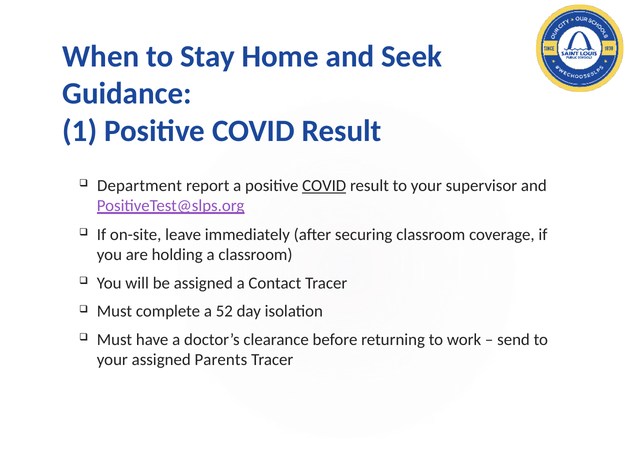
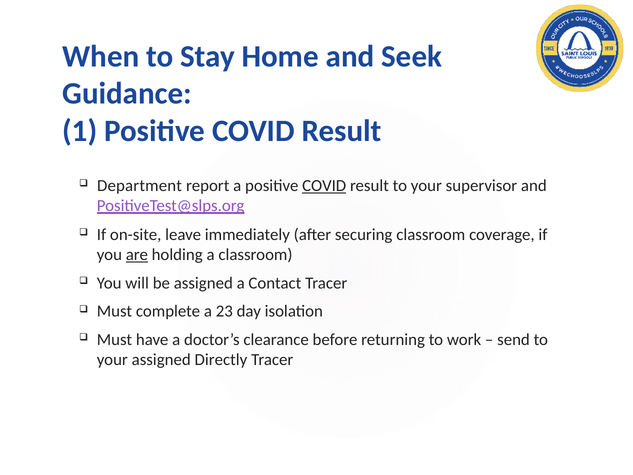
are underline: none -> present (137, 255)
52: 52 -> 23 (224, 311)
Parents: Parents -> Directly (221, 360)
